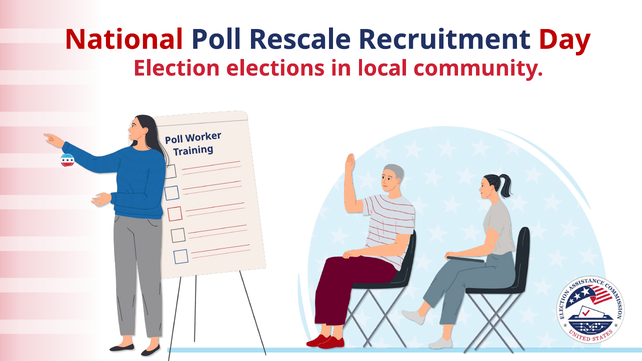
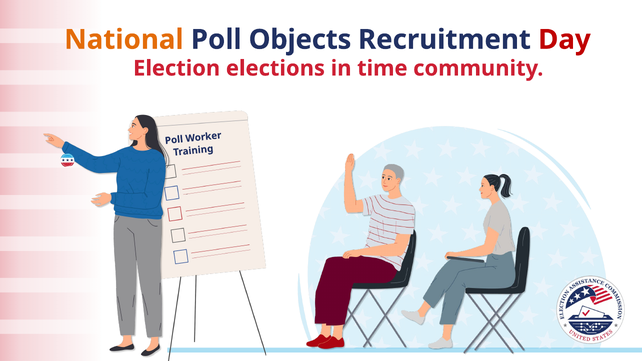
National colour: red -> orange (124, 40)
Rescale: Rescale -> Objects (300, 40)
local: local -> time (382, 68)
